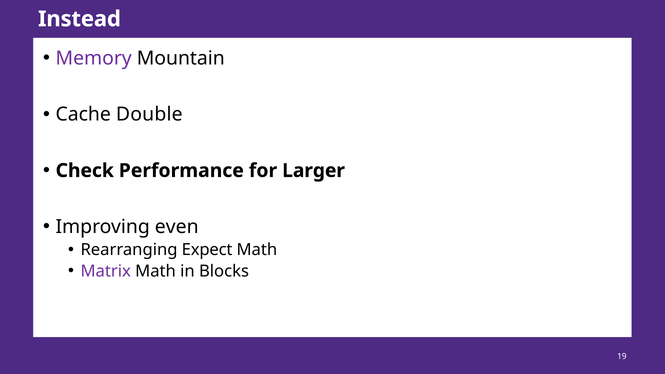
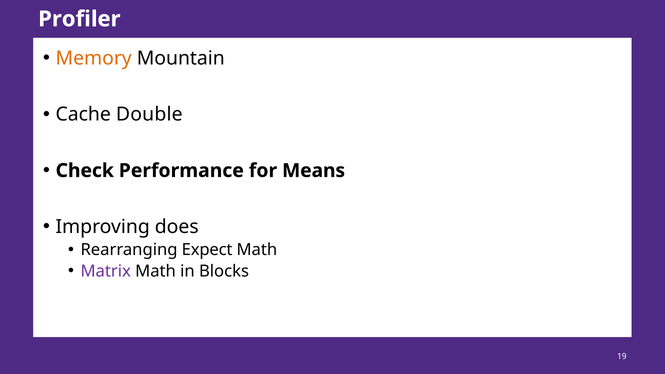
Instead: Instead -> Profiler (79, 19)
Memory colour: purple -> orange (94, 58)
Larger: Larger -> Means (314, 171)
even: even -> does (177, 227)
